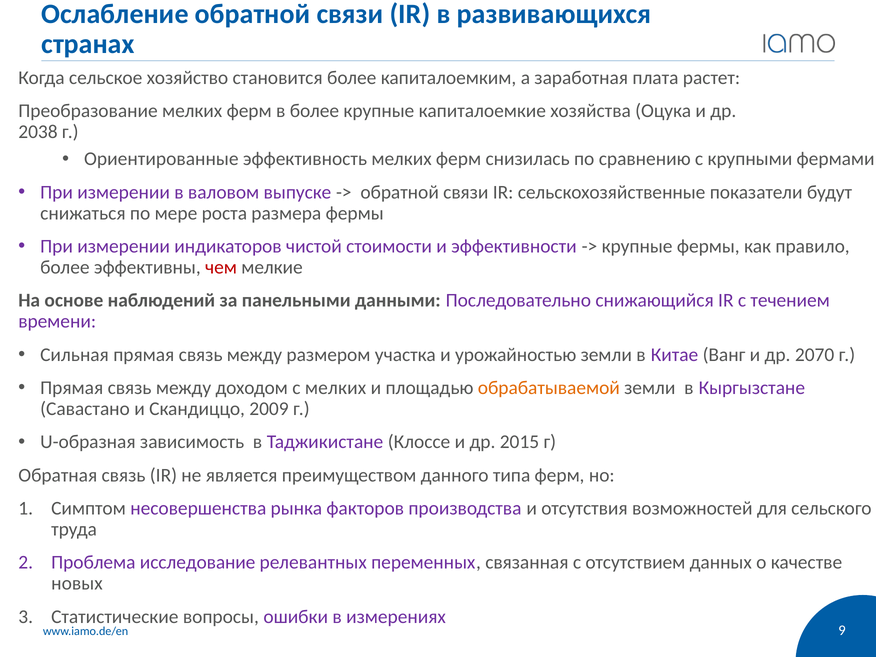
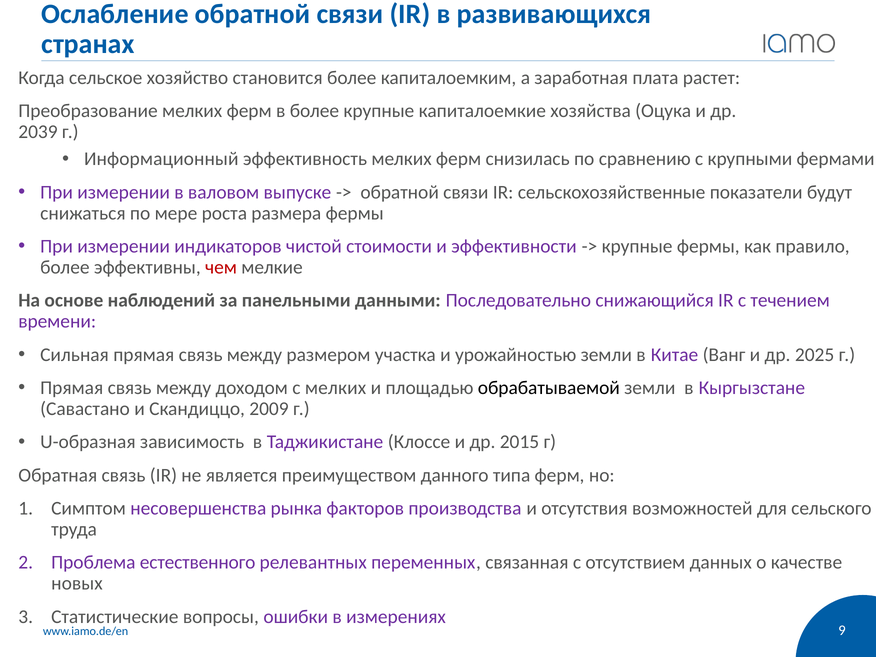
2038: 2038 -> 2039 (38, 132)
Ориентированные: Ориентированные -> Информационный (161, 159)
2070: 2070 -> 2025 (815, 355)
обрабатываемой colour: orange -> black (549, 388)
исследование: исследование -> естественного (198, 563)
